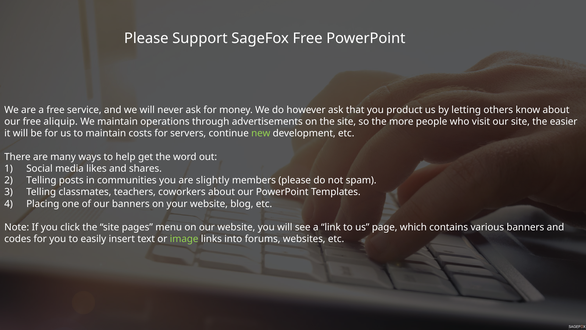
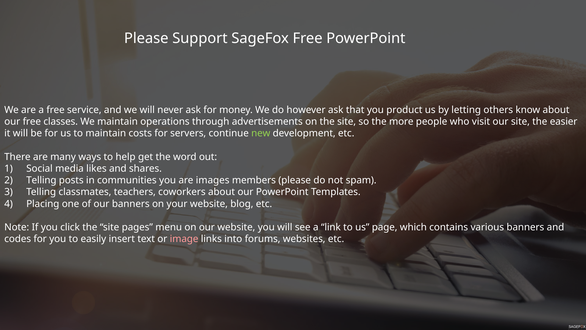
aliquip: aliquip -> classes (61, 122)
slightly: slightly -> images (213, 180)
image colour: light green -> pink (184, 239)
